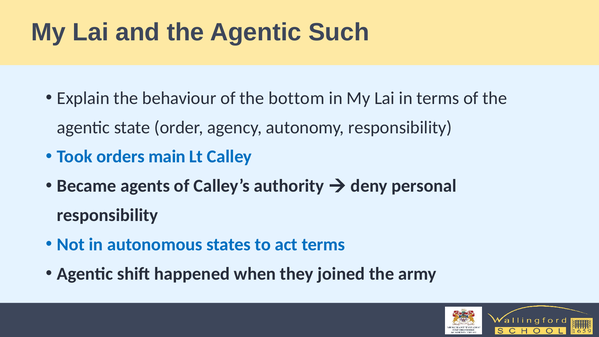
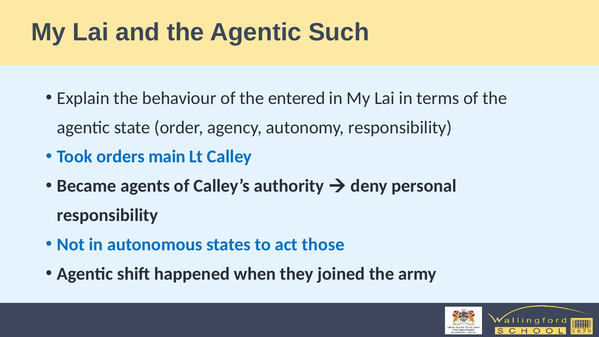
bottom: bottom -> entered (297, 98)
act terms: terms -> those (323, 245)
